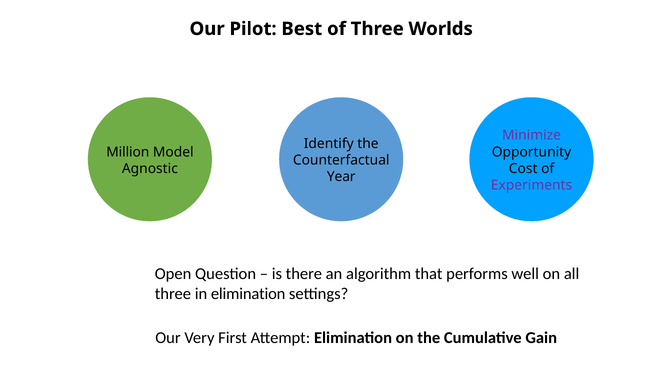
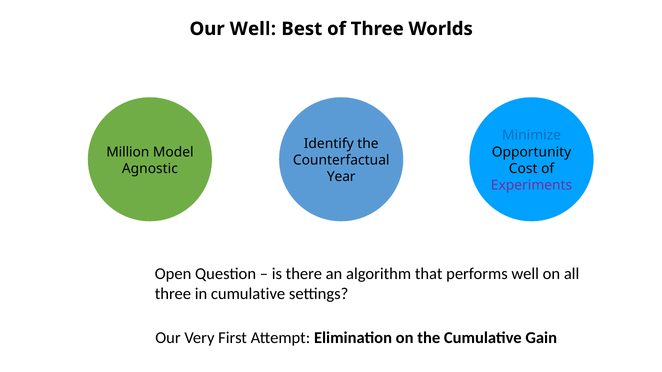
Our Pilot: Pilot -> Well (253, 29)
Minimize colour: purple -> blue (532, 136)
in elimination: elimination -> cumulative (248, 294)
